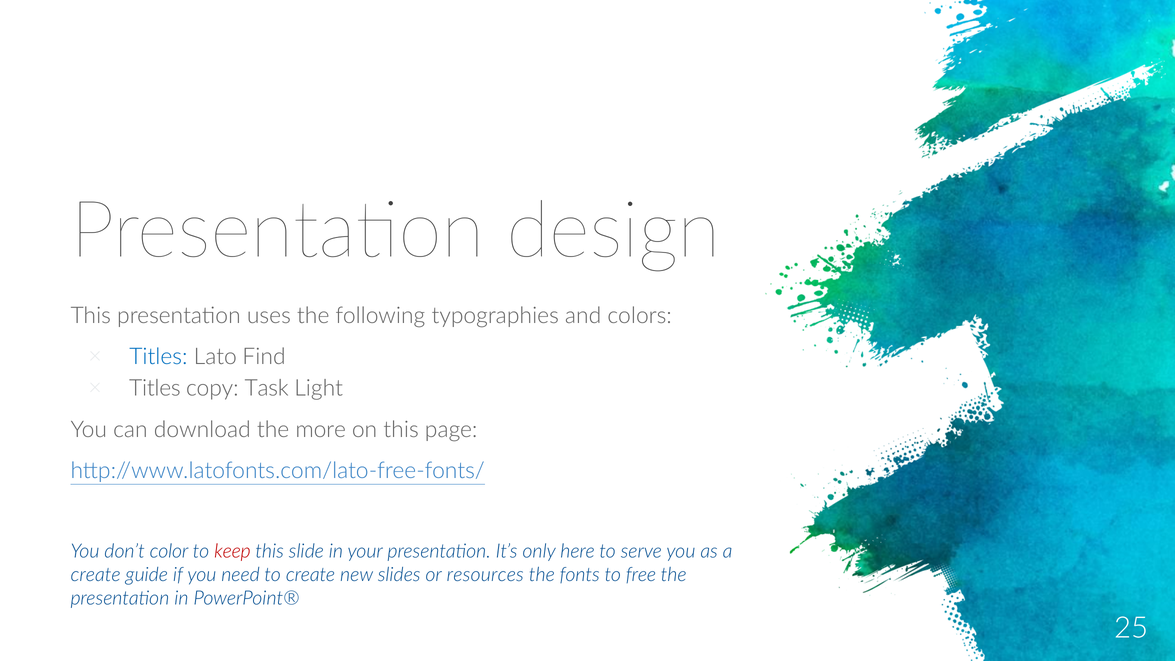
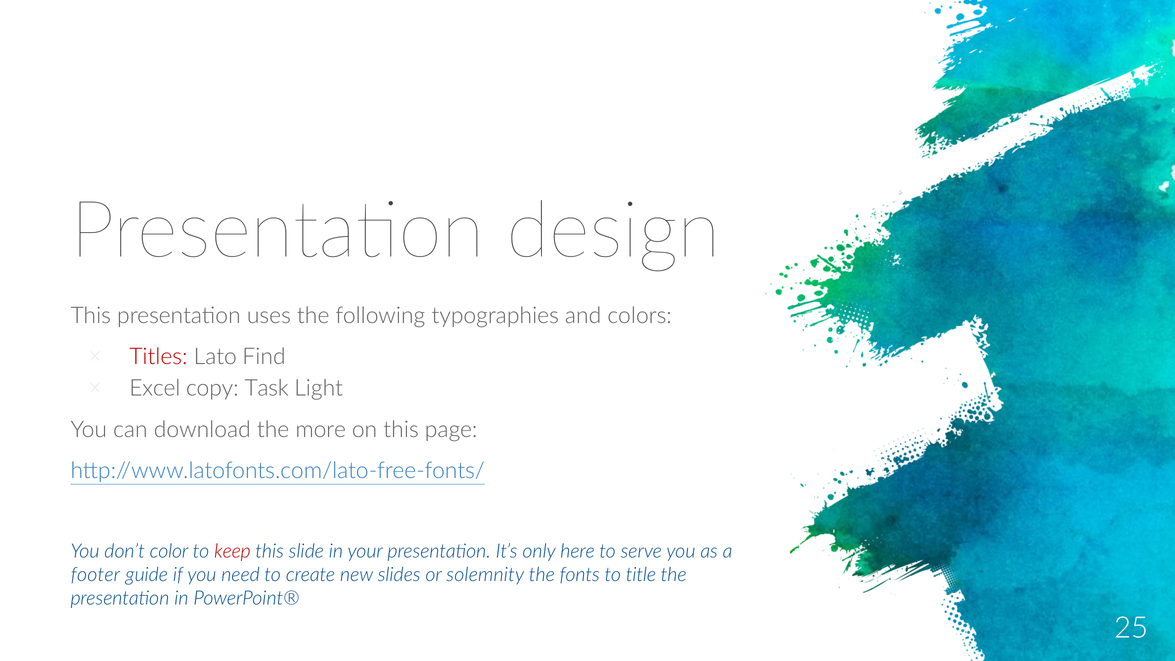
Titles colour: blue -> red (158, 357)
Titles: Titles -> Excel (155, 388)
create: create -> footer (95, 575)
resources: resources -> solemnity (485, 575)
free: free -> title (641, 575)
